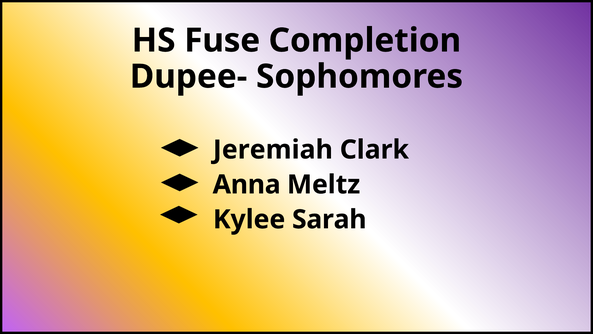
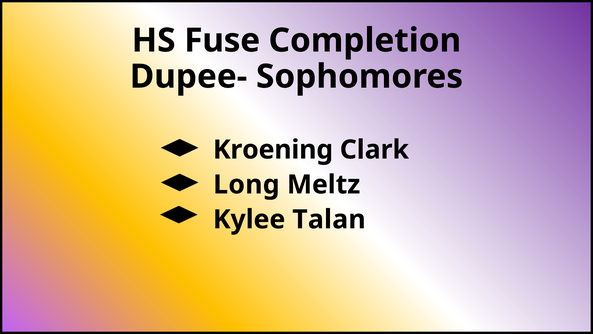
Jeremiah: Jeremiah -> Kroening (273, 150)
Anna: Anna -> Long (246, 184)
Sarah: Sarah -> Talan (329, 219)
